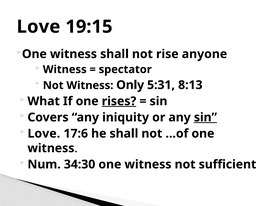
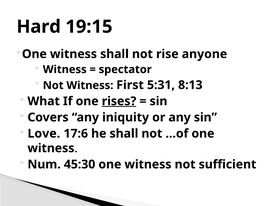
Love: Love -> Hard (39, 27)
Only: Only -> First (130, 85)
sin underline: present -> none (205, 118)
34:30: 34:30 -> 45:30 (80, 165)
